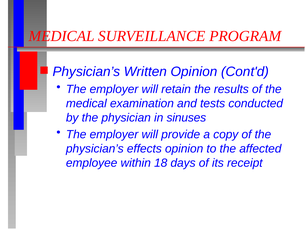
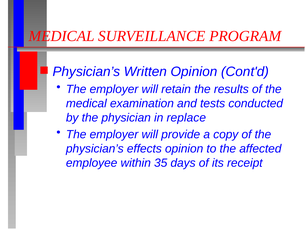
sinuses: sinuses -> replace (186, 118)
18: 18 -> 35 (161, 163)
